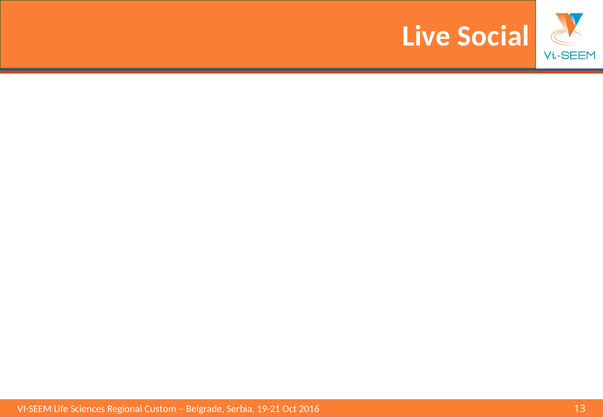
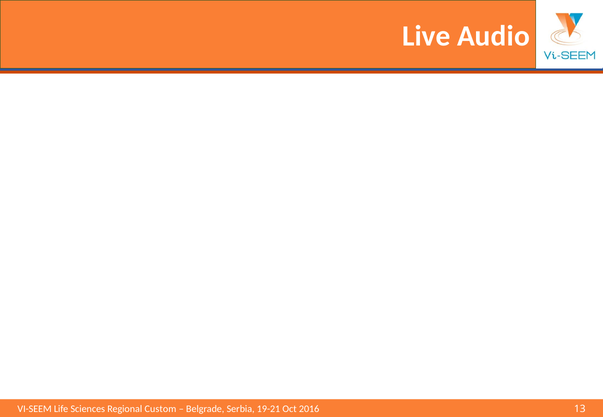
Social: Social -> Audio (493, 36)
